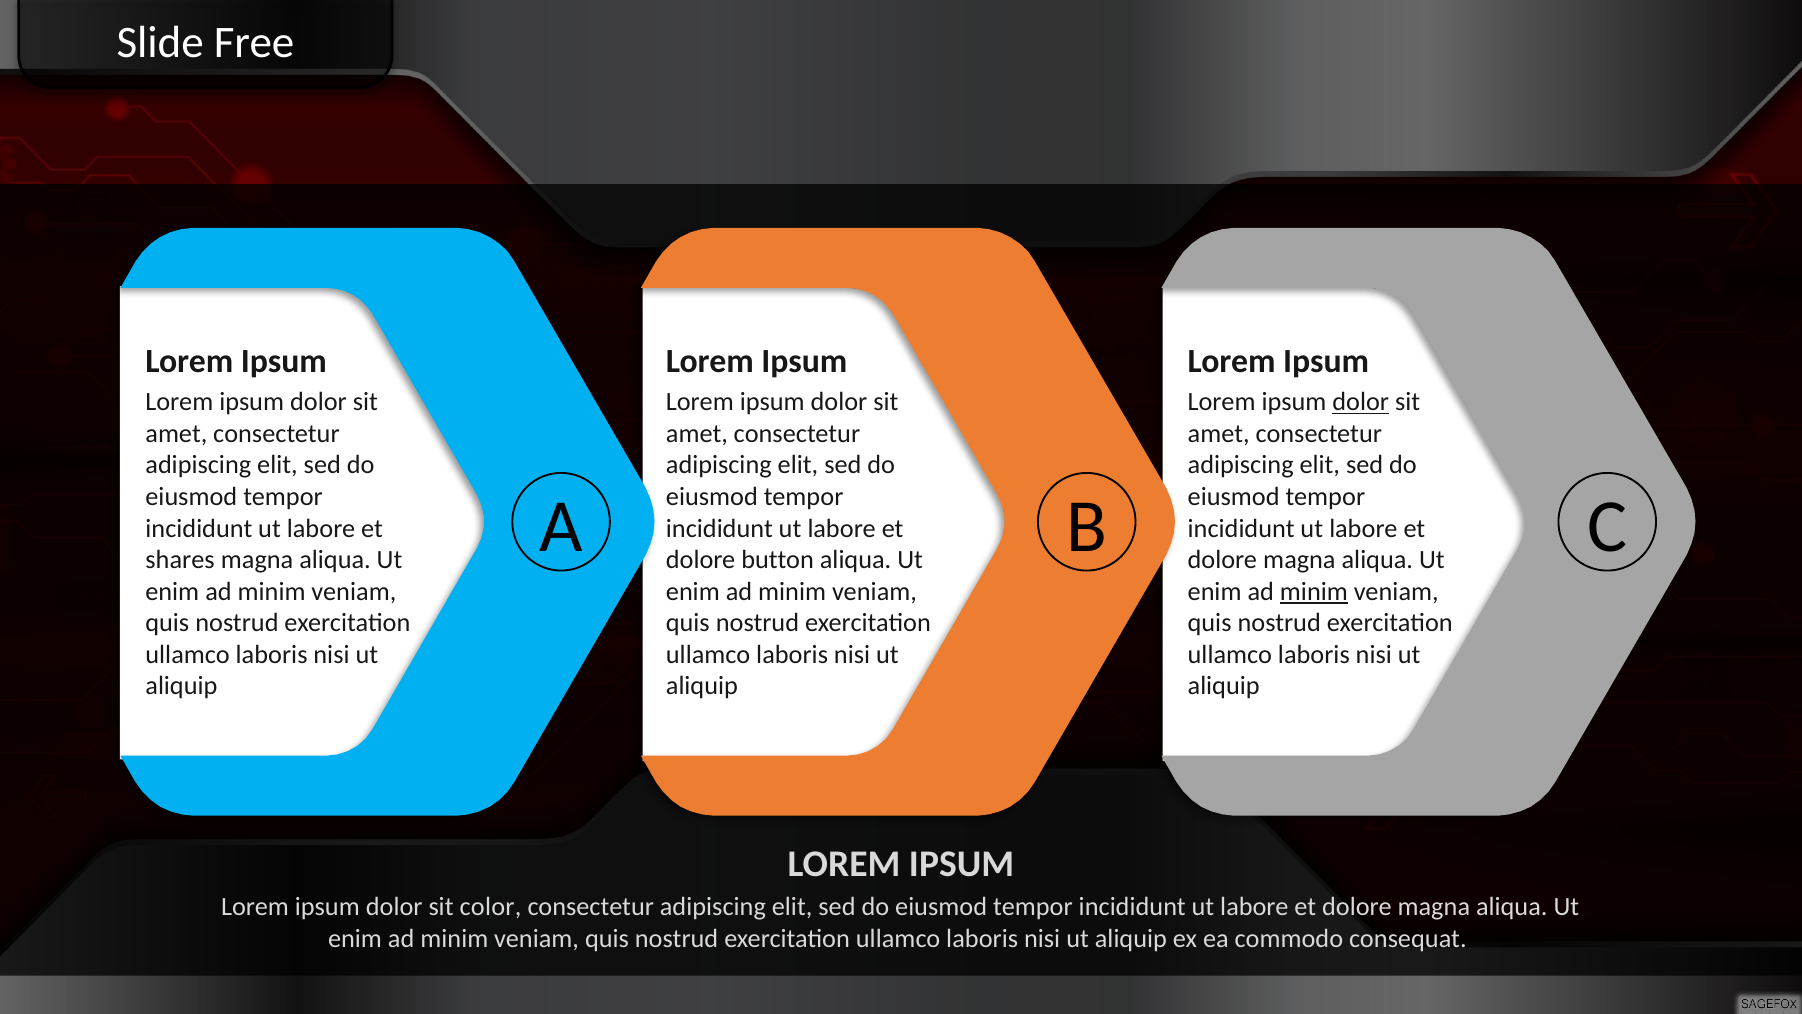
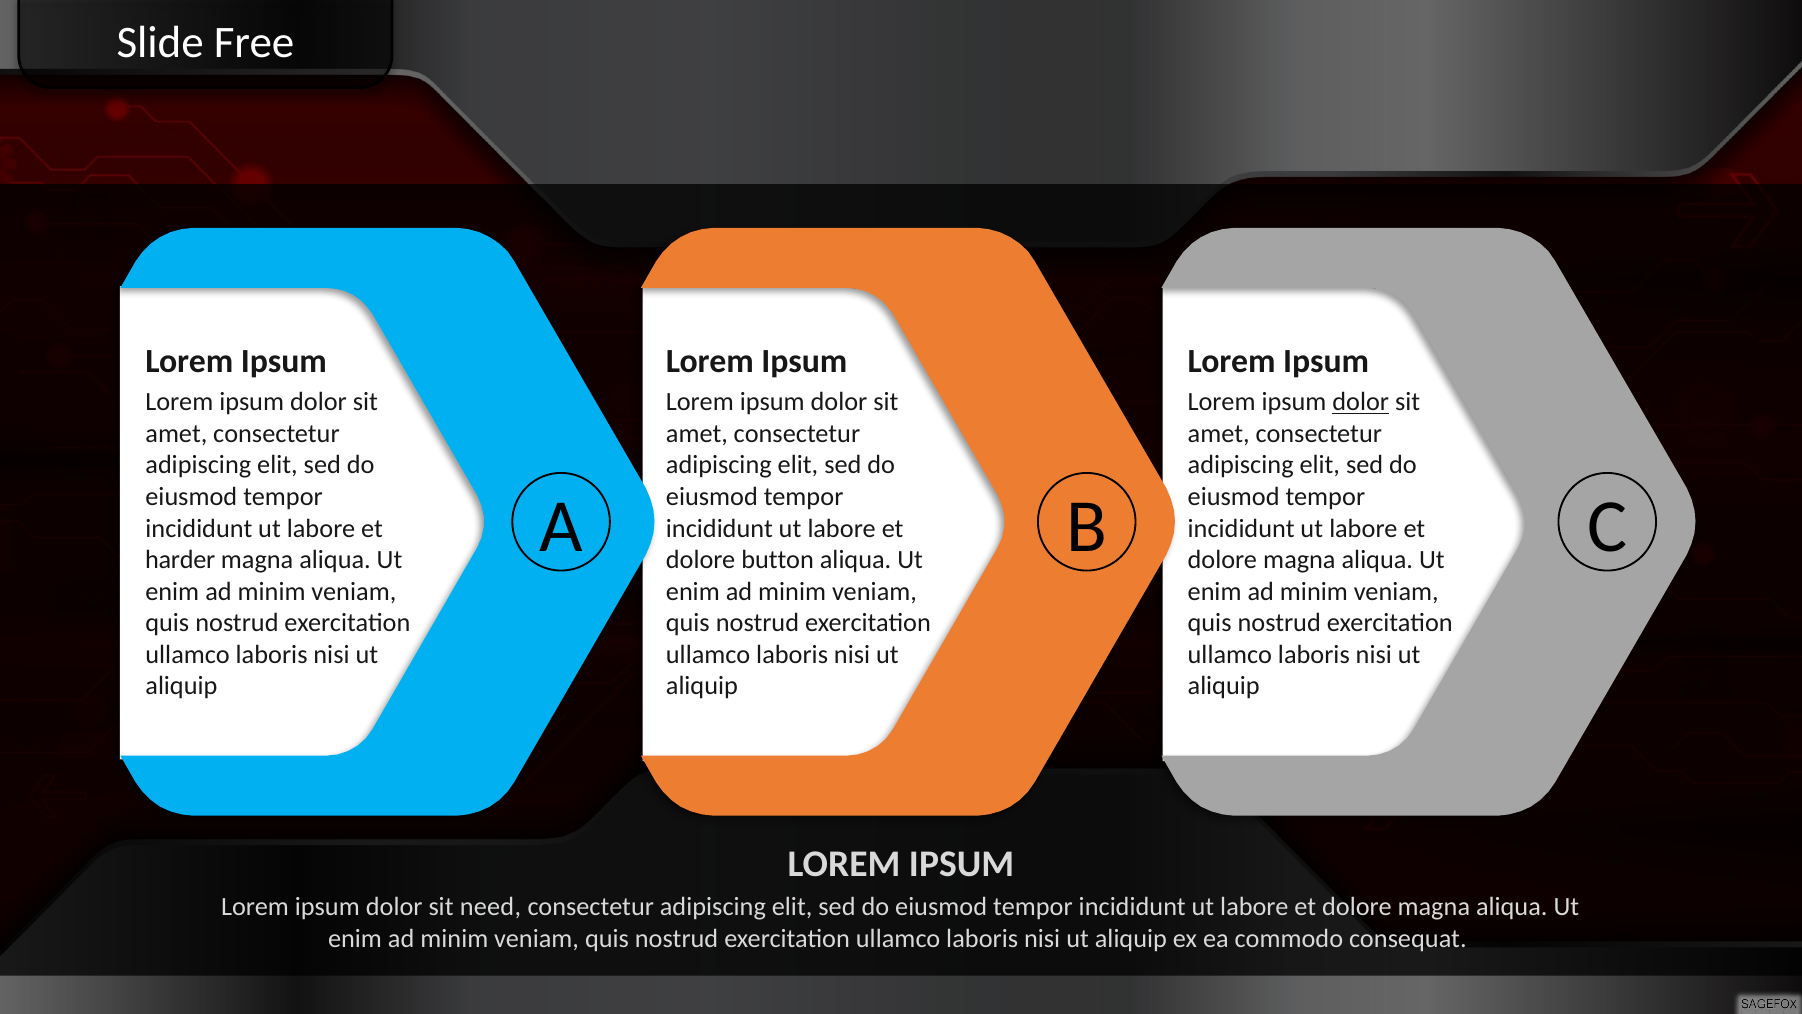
shares: shares -> harder (180, 560)
minim underline: present -> none (1314, 591)
color: color -> need (490, 906)
